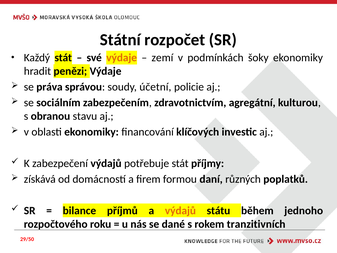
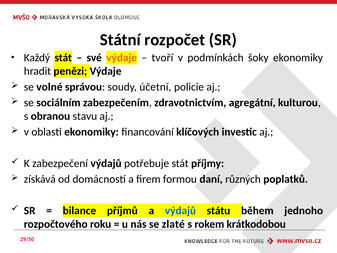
zemí: zemí -> tvoří (162, 58)
práva: práva -> volné (49, 87)
výdajů colour: orange -> blue (180, 210)
dané: dané -> zlaté (173, 224)
tranzitivních: tranzitivních -> krátkodobou (256, 224)
